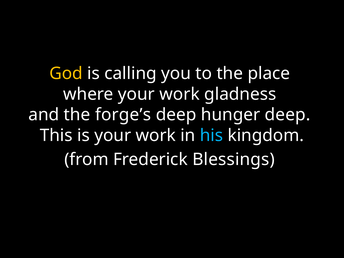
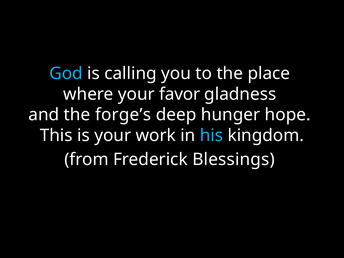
God colour: yellow -> light blue (66, 73)
where your work: work -> favor (180, 94)
hunger deep: deep -> hope (288, 115)
